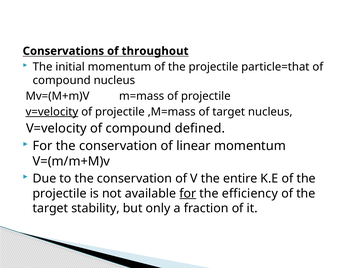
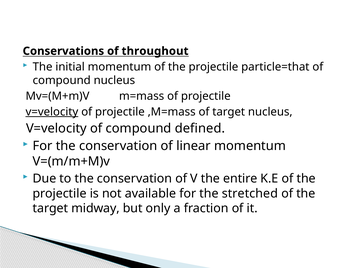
for underline: present -> none (188, 193)
efficiency: efficiency -> stretched (250, 193)
stability: stability -> midway (96, 208)
